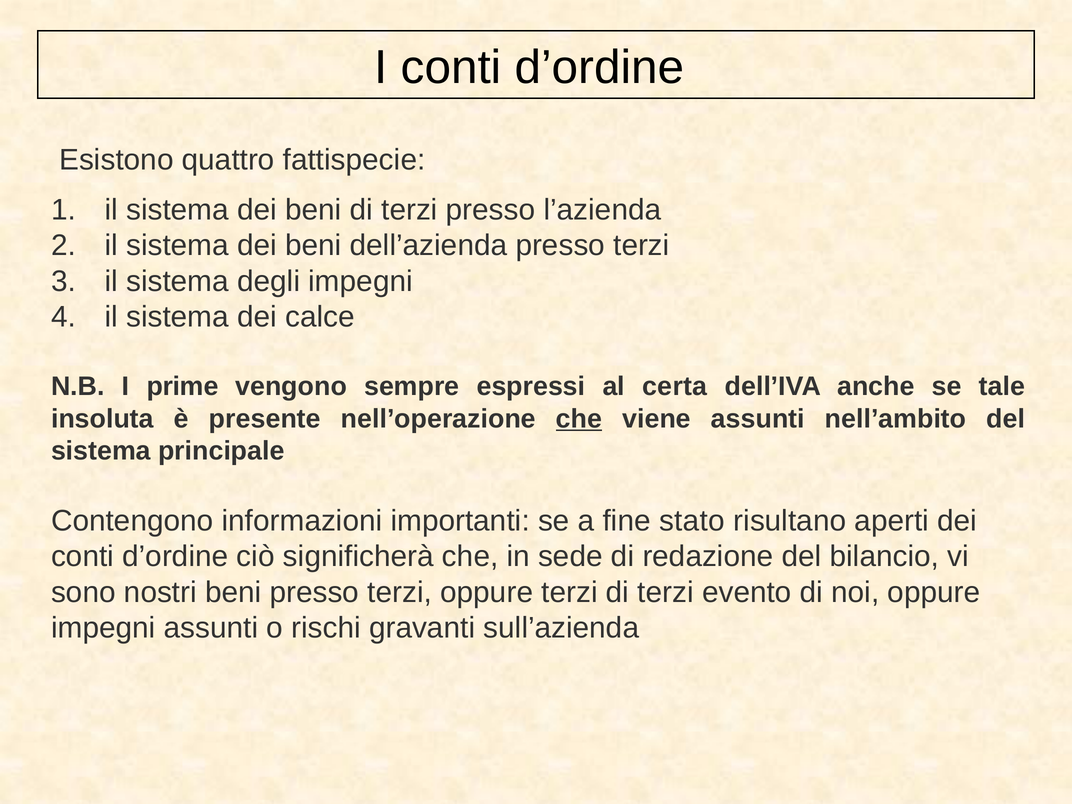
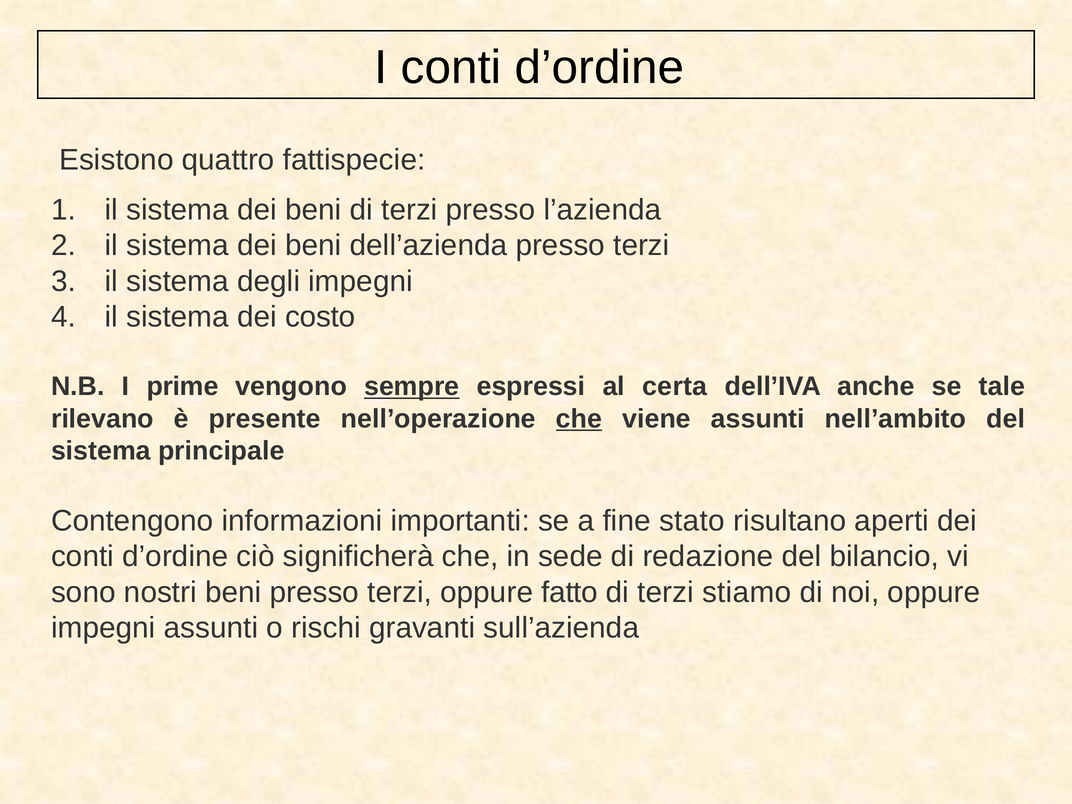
calce: calce -> costo (320, 317)
sempre underline: none -> present (412, 387)
insoluta: insoluta -> rilevano (102, 419)
oppure terzi: terzi -> fatto (570, 592)
evento: evento -> stiamo (747, 592)
